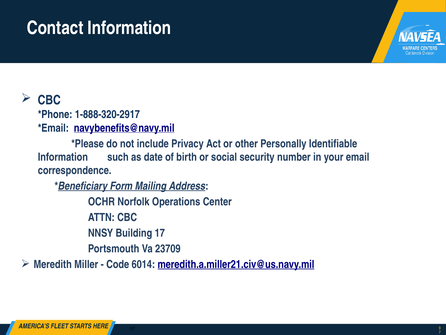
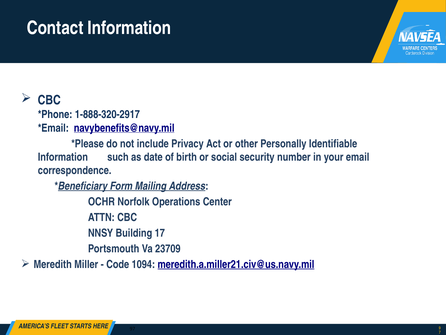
6014: 6014 -> 1094 (143, 264)
